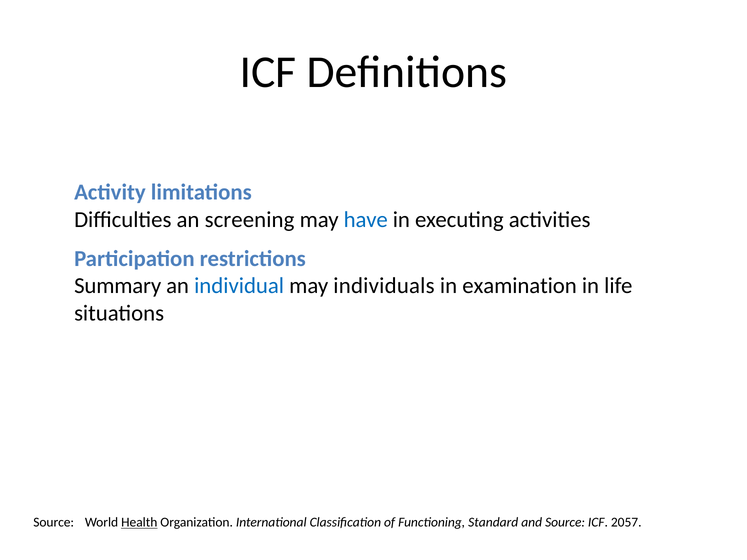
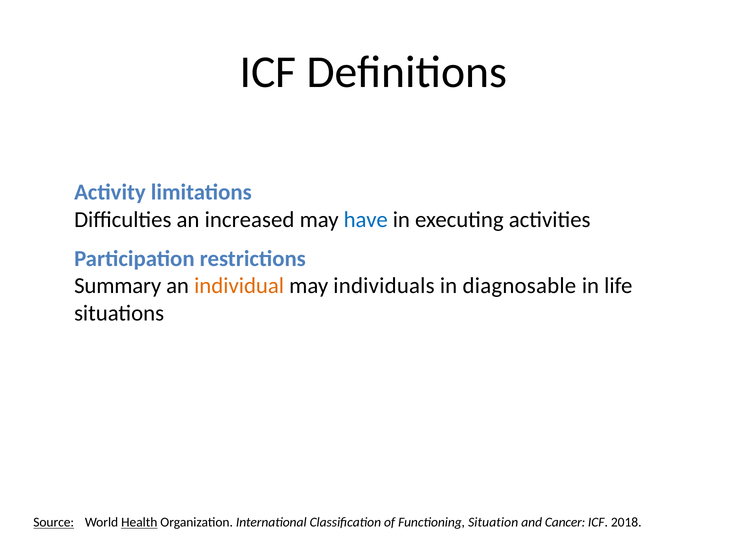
screening: screening -> increased (250, 220)
individual colour: blue -> orange (239, 286)
examination: examination -> diagnosable (519, 286)
Source underline: none -> present (54, 523)
Standard: Standard -> Situation (493, 523)
and Source: Source -> Cancer (565, 523)
2057: 2057 -> 2018 (626, 523)
